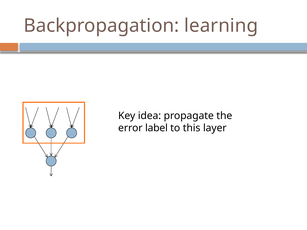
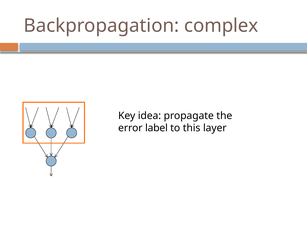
learning: learning -> complex (221, 26)
